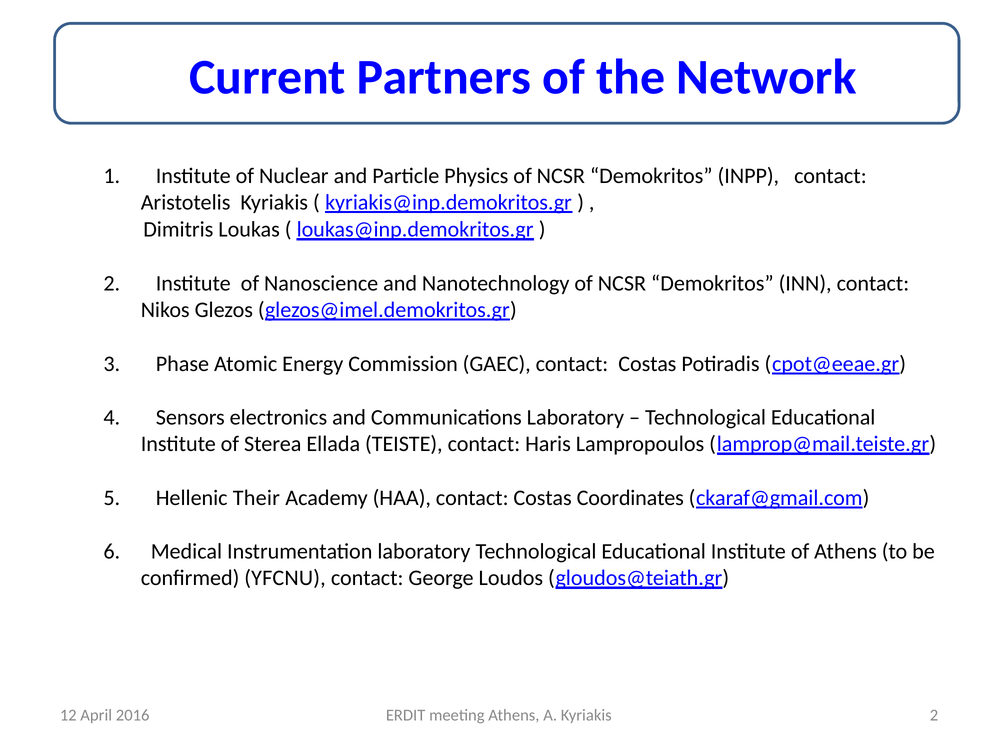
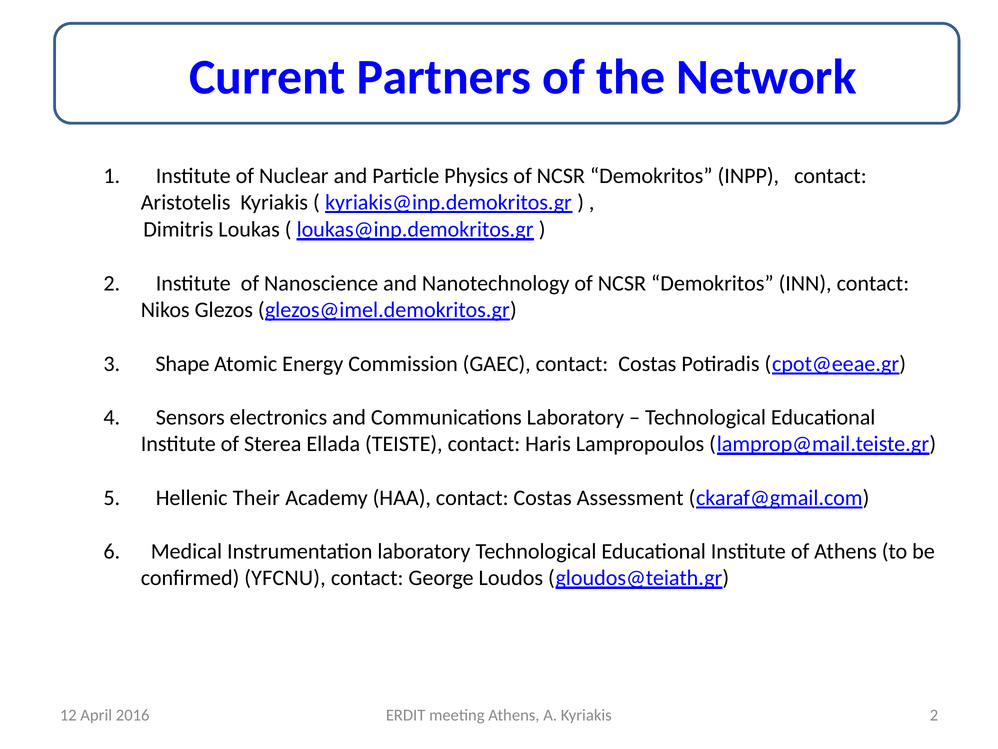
Phase: Phase -> Shape (183, 363)
Coordinates: Coordinates -> Assessment (630, 497)
